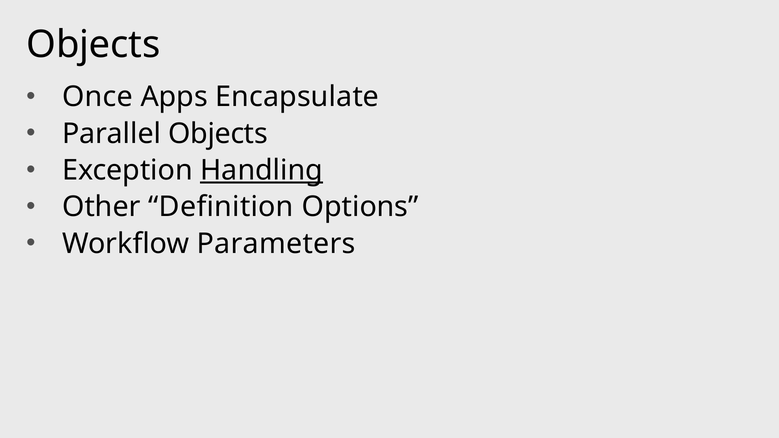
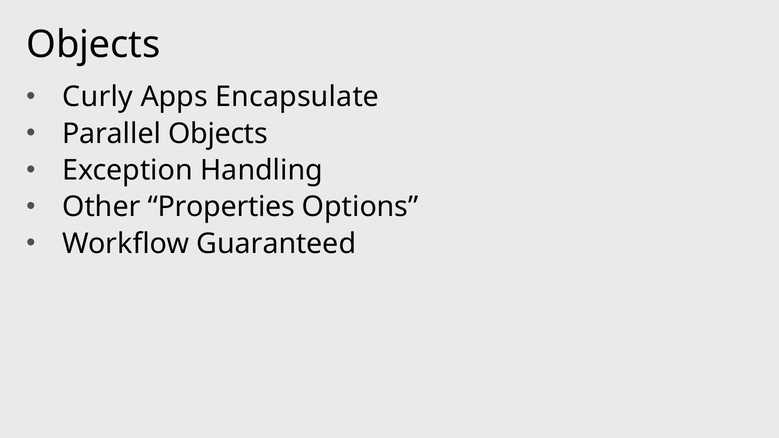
Once: Once -> Curly (98, 97)
Handling underline: present -> none (262, 170)
Definition: Definition -> Properties (221, 207)
Parameters: Parameters -> Guaranteed (276, 244)
